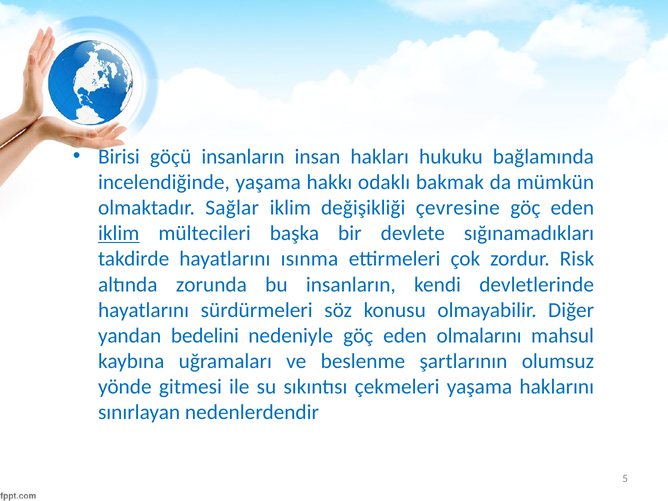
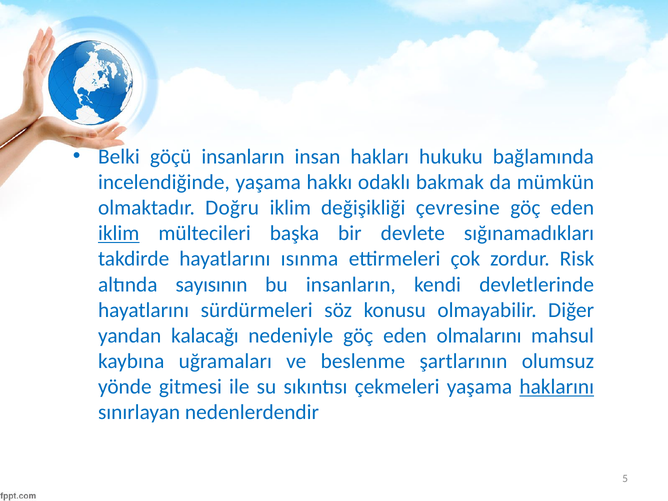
Birisi: Birisi -> Belki (119, 157)
Sağlar: Sağlar -> Doğru (232, 208)
zorunda: zorunda -> sayısının (212, 285)
bedelini: bedelini -> kalacağı (205, 336)
haklarını underline: none -> present (557, 387)
